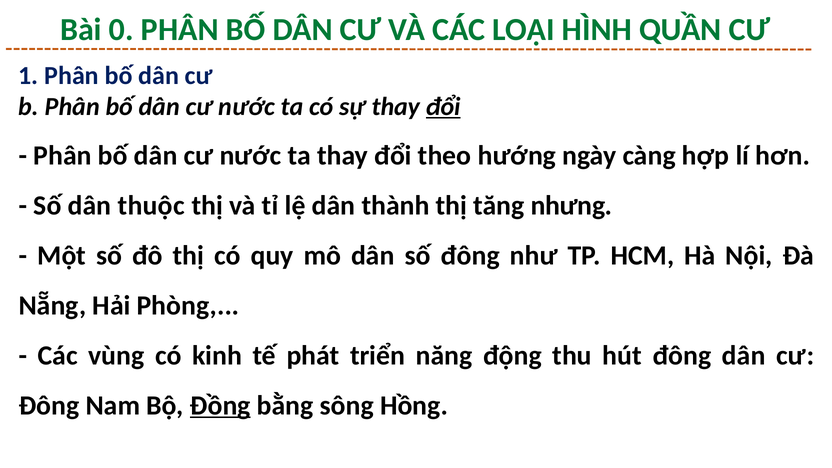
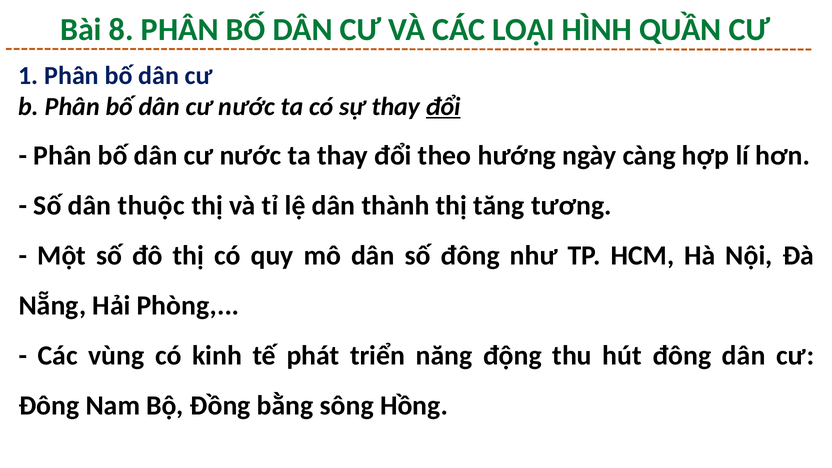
0: 0 -> 8 (121, 30)
nhưng: nhưng -> tương (571, 206)
Đồng underline: present -> none (220, 405)
